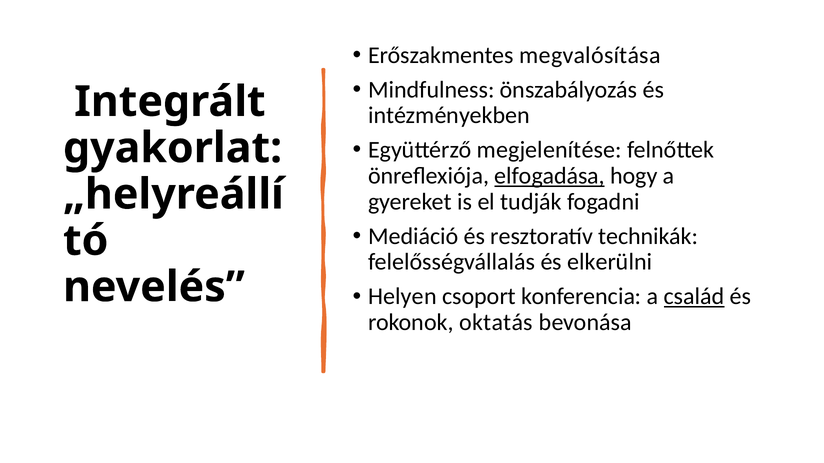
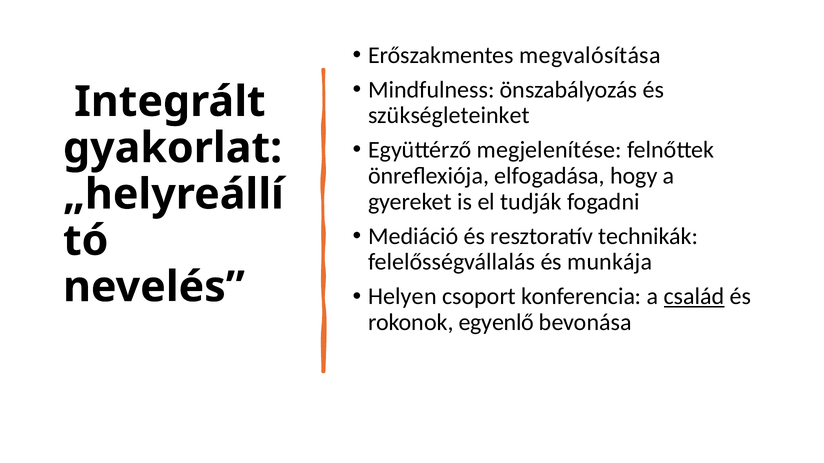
intézményekben: intézményekben -> szükségleteinket (449, 116)
elfogadása underline: present -> none (550, 176)
elkerülni: elkerülni -> munkája (610, 262)
oktatás: oktatás -> egyenlő (496, 323)
